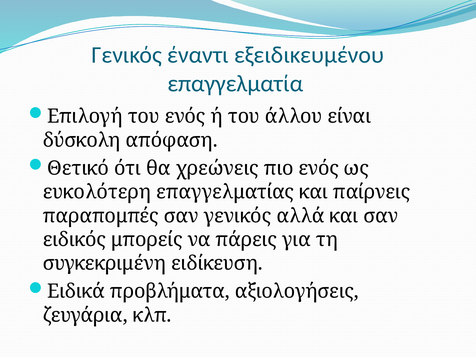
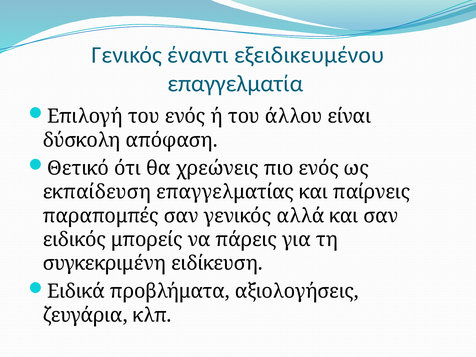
ευκολότερη: ευκολότερη -> εκπαίδευση (97, 192)
